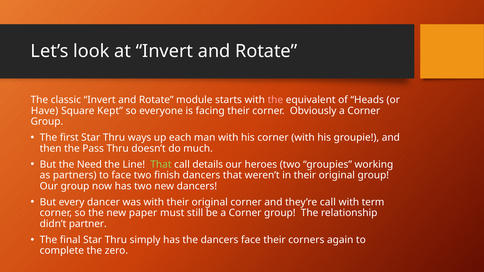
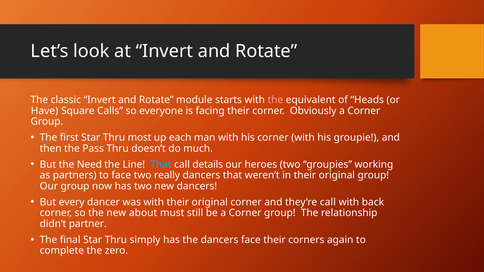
Kept: Kept -> Calls (110, 111)
ways: ways -> most (140, 138)
That colour: light green -> light blue (161, 165)
finish: finish -> really (167, 175)
term: term -> back (373, 202)
paper: paper -> about (143, 213)
